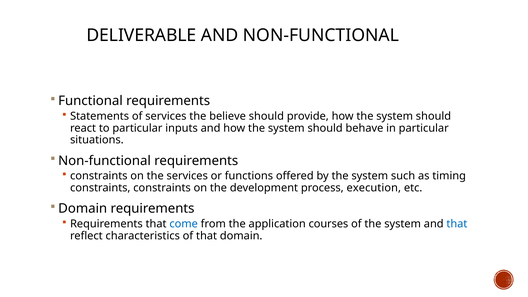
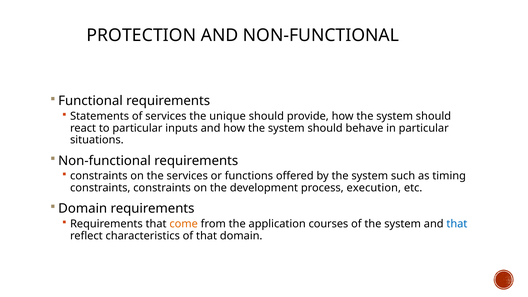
DELIVERABLE: DELIVERABLE -> PROTECTION (141, 35)
believe: believe -> unique (228, 116)
come colour: blue -> orange (184, 224)
